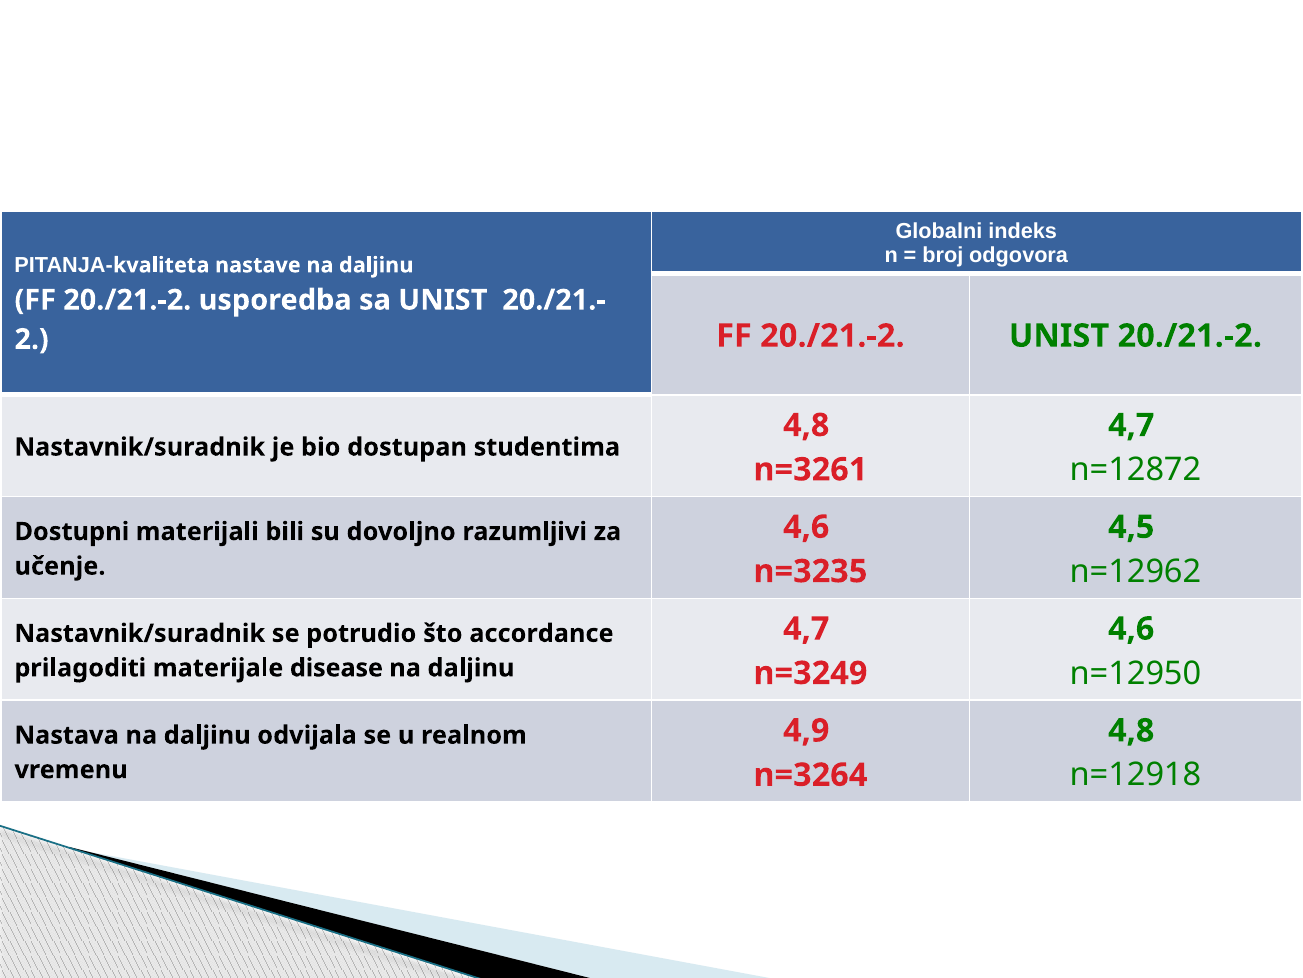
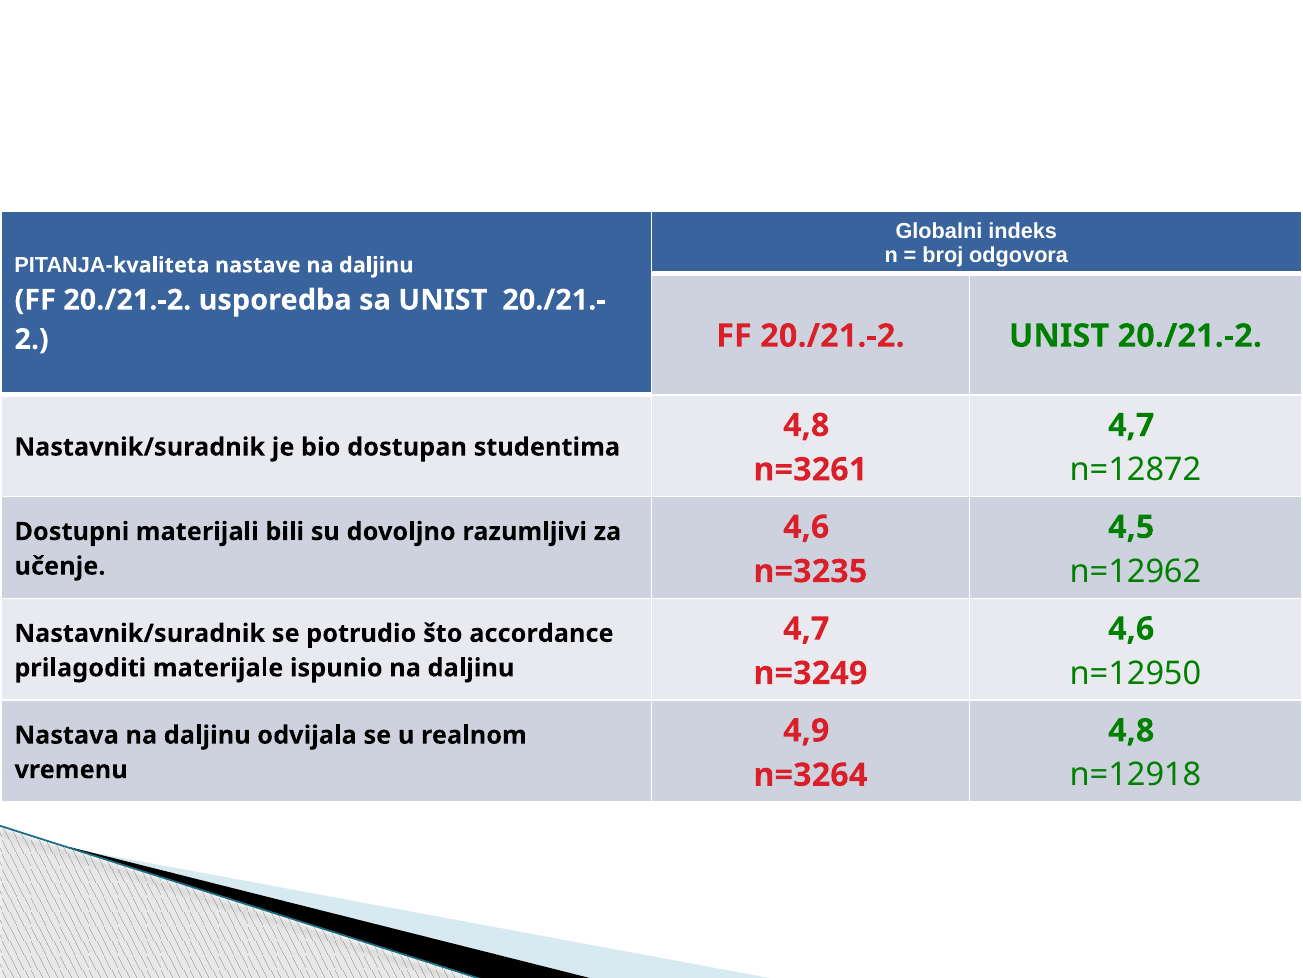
disease: disease -> ispunio (336, 668)
